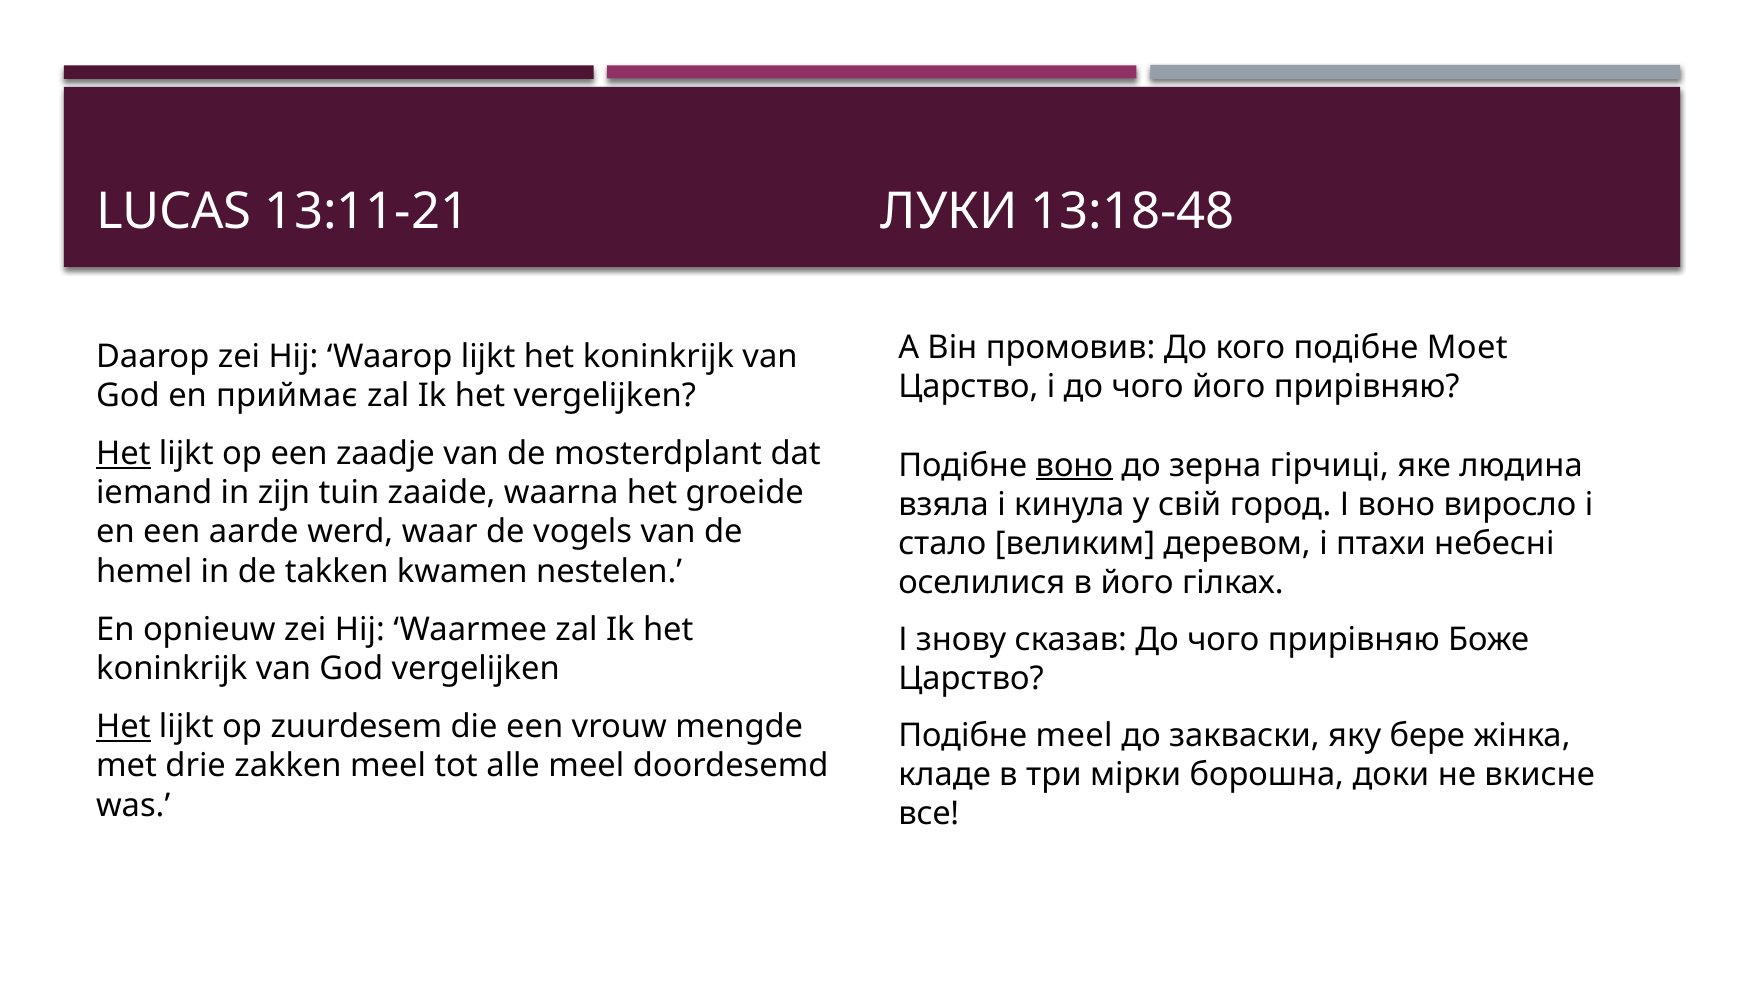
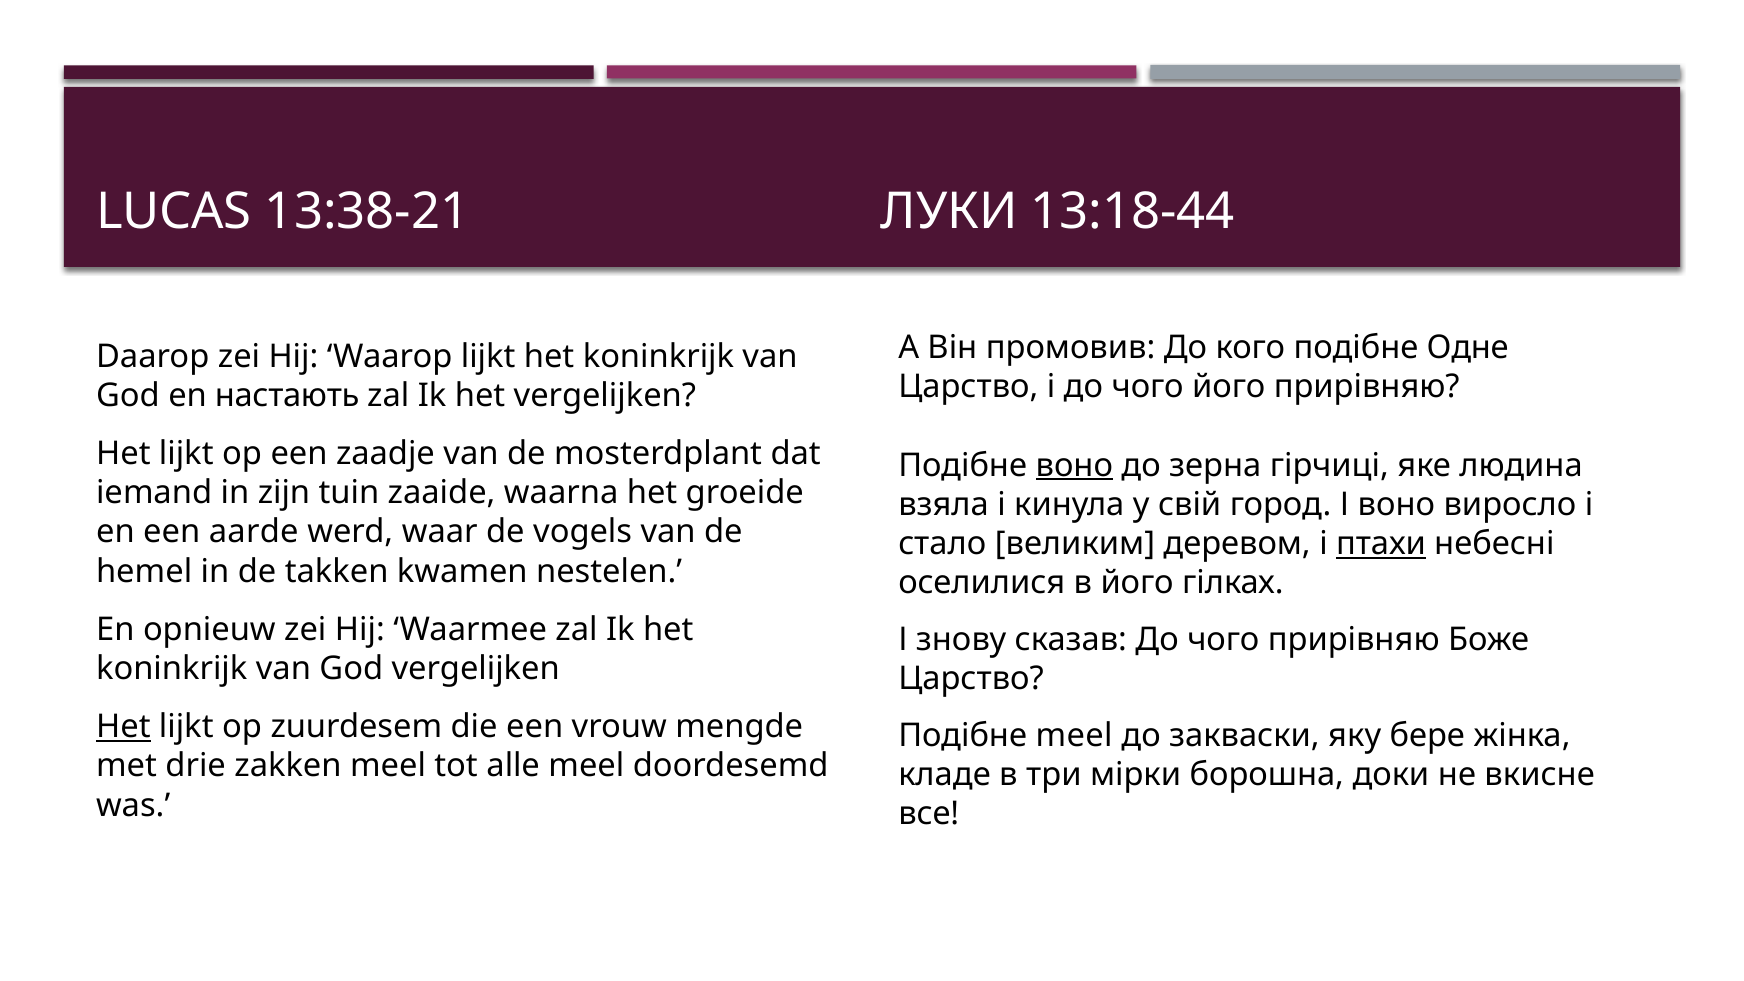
13:11-21: 13:11-21 -> 13:38-21 (367, 212)
13:18-48: 13:18-48 -> 13:18-44 (1133, 212)
Moet: Moet -> Одне (1468, 348)
приймає: приймає -> настають (287, 396)
Het underline: present -> none (123, 454)
птахи underline: none -> present (1381, 544)
